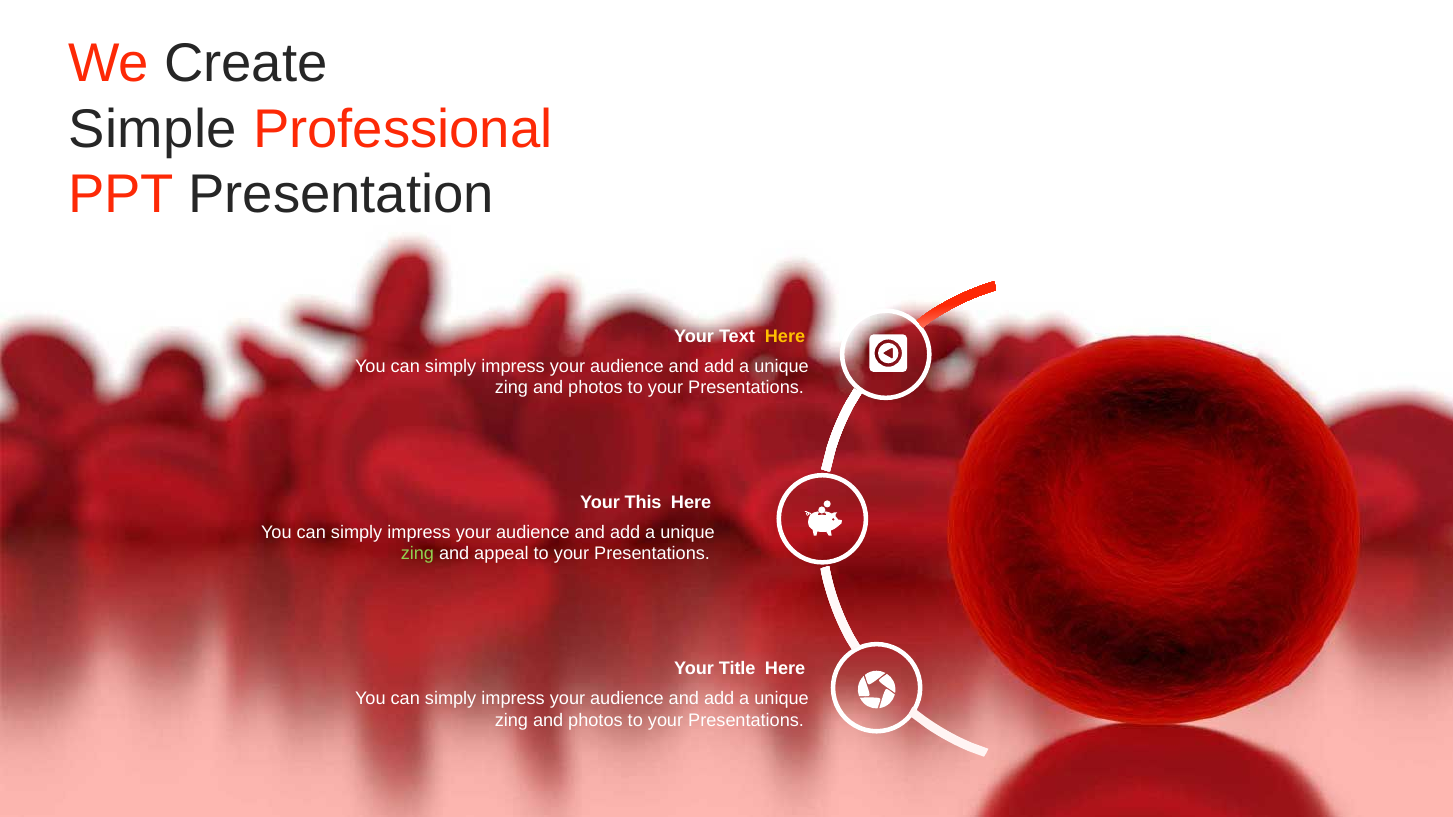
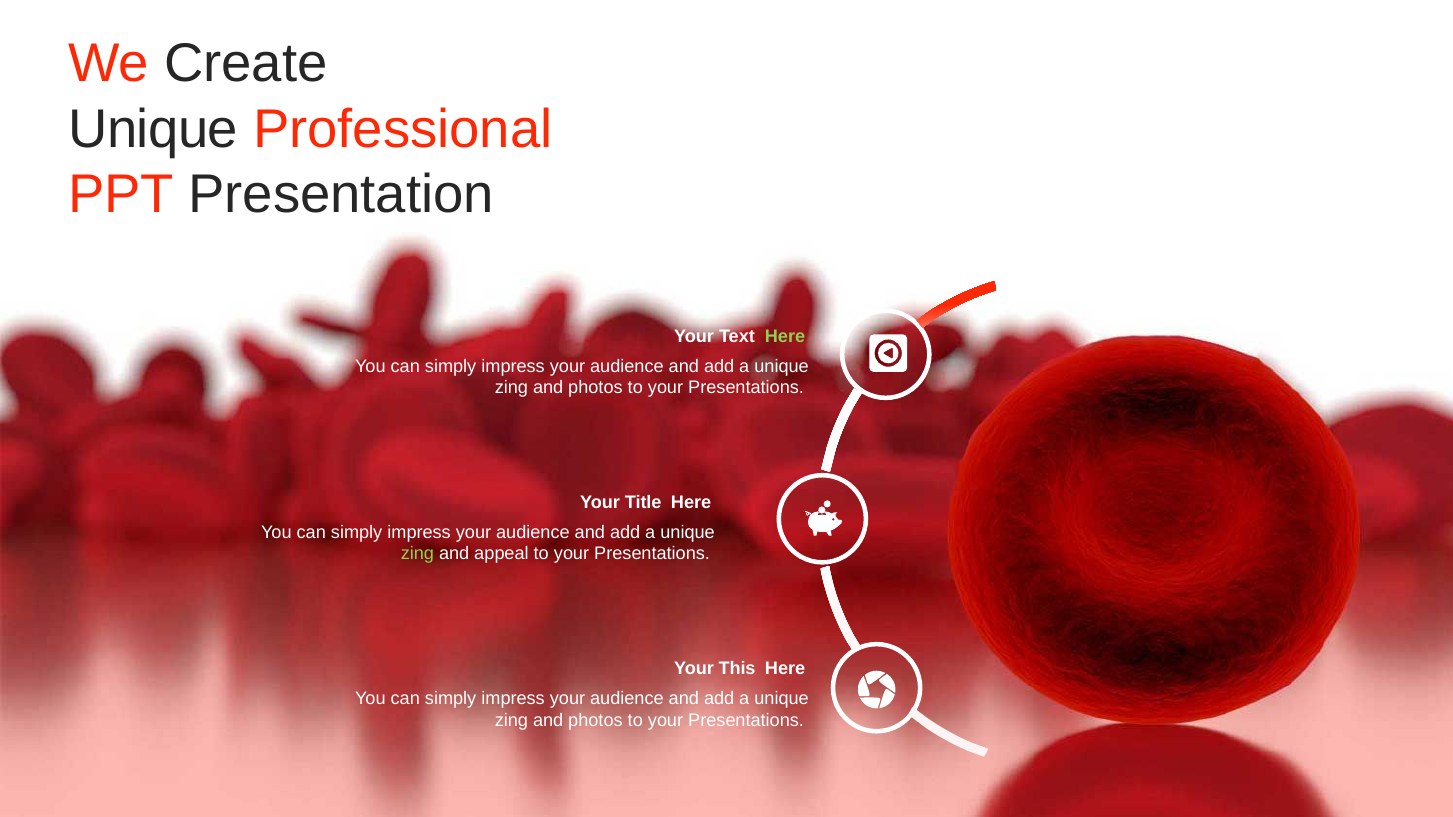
Simple: Simple -> Unique (153, 129)
Here colour: yellow -> light green (785, 336)
This: This -> Title (643, 502)
Title: Title -> This (737, 669)
